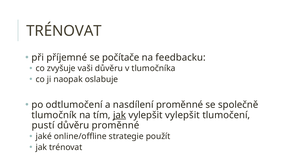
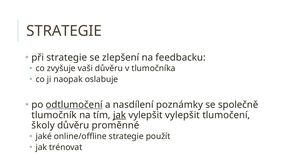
TRÉNOVAT: TRÉNOVAT -> STRATEGIE (64, 31)
při příjemné: příjemné -> strategie (67, 57)
počítače: počítače -> zlepšení (121, 57)
odtlumočení underline: none -> present (74, 105)
nasdílení proměnné: proměnné -> poznámky (180, 105)
pustí: pustí -> školy (43, 125)
